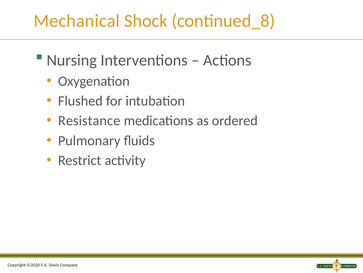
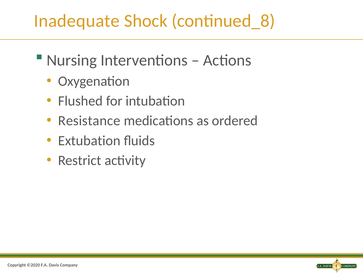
Mechanical: Mechanical -> Inadequate (77, 21)
Pulmonary: Pulmonary -> Extubation (89, 140)
